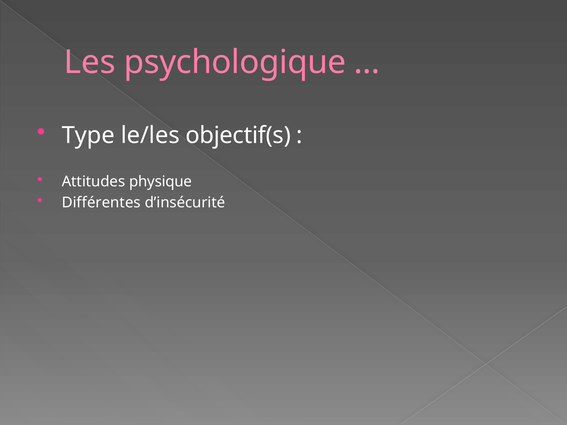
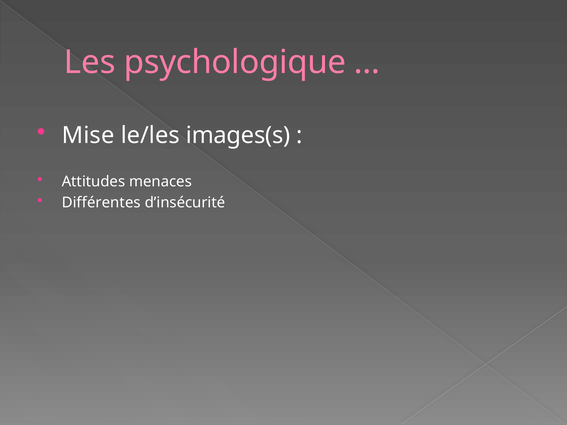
Type: Type -> Mise (88, 135)
objectif(s: objectif(s -> images(s (238, 135)
physique: physique -> menaces (160, 182)
